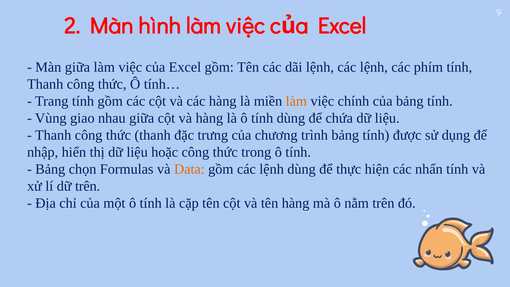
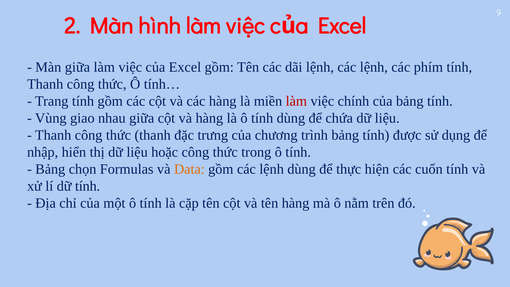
làm colour: orange -> red (296, 101)
nhấn: nhấn -> cuốn (429, 169)
dữ trên: trên -> tính (88, 186)
